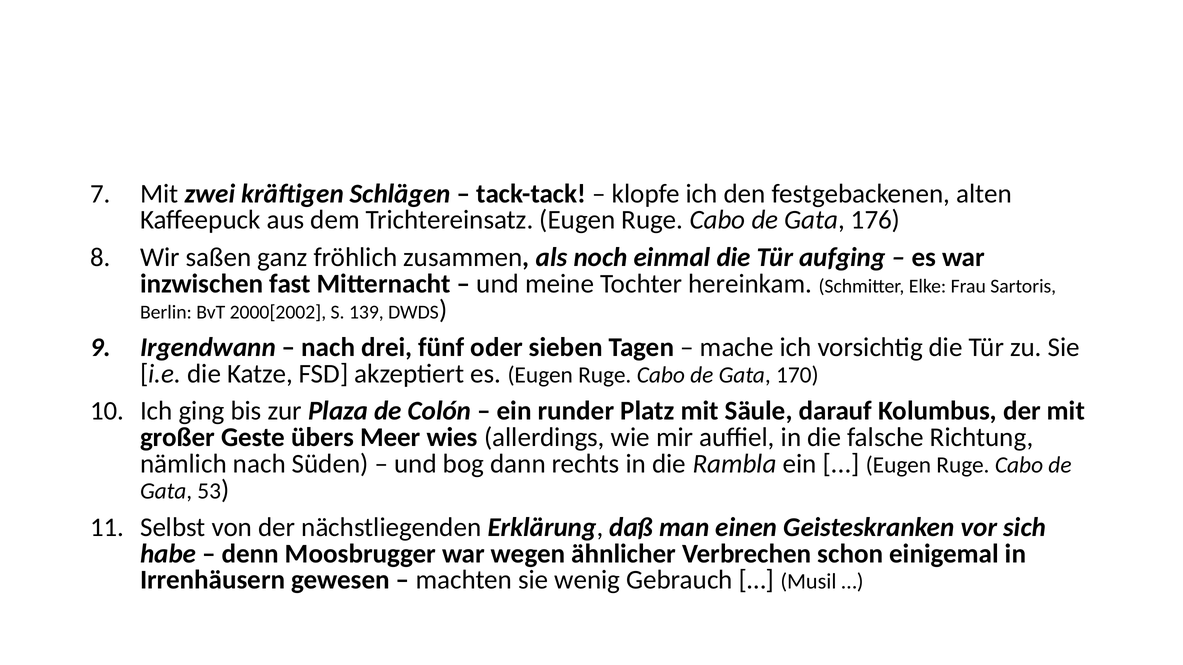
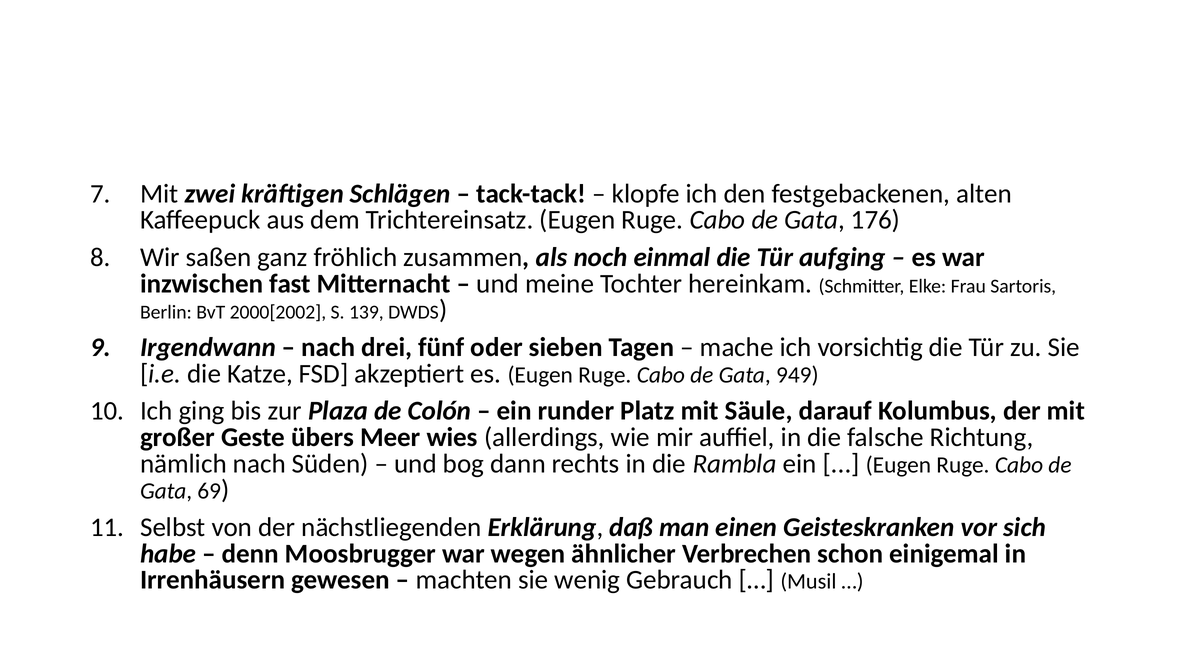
170: 170 -> 949 (797, 375)
53: 53 -> 69 (209, 492)
